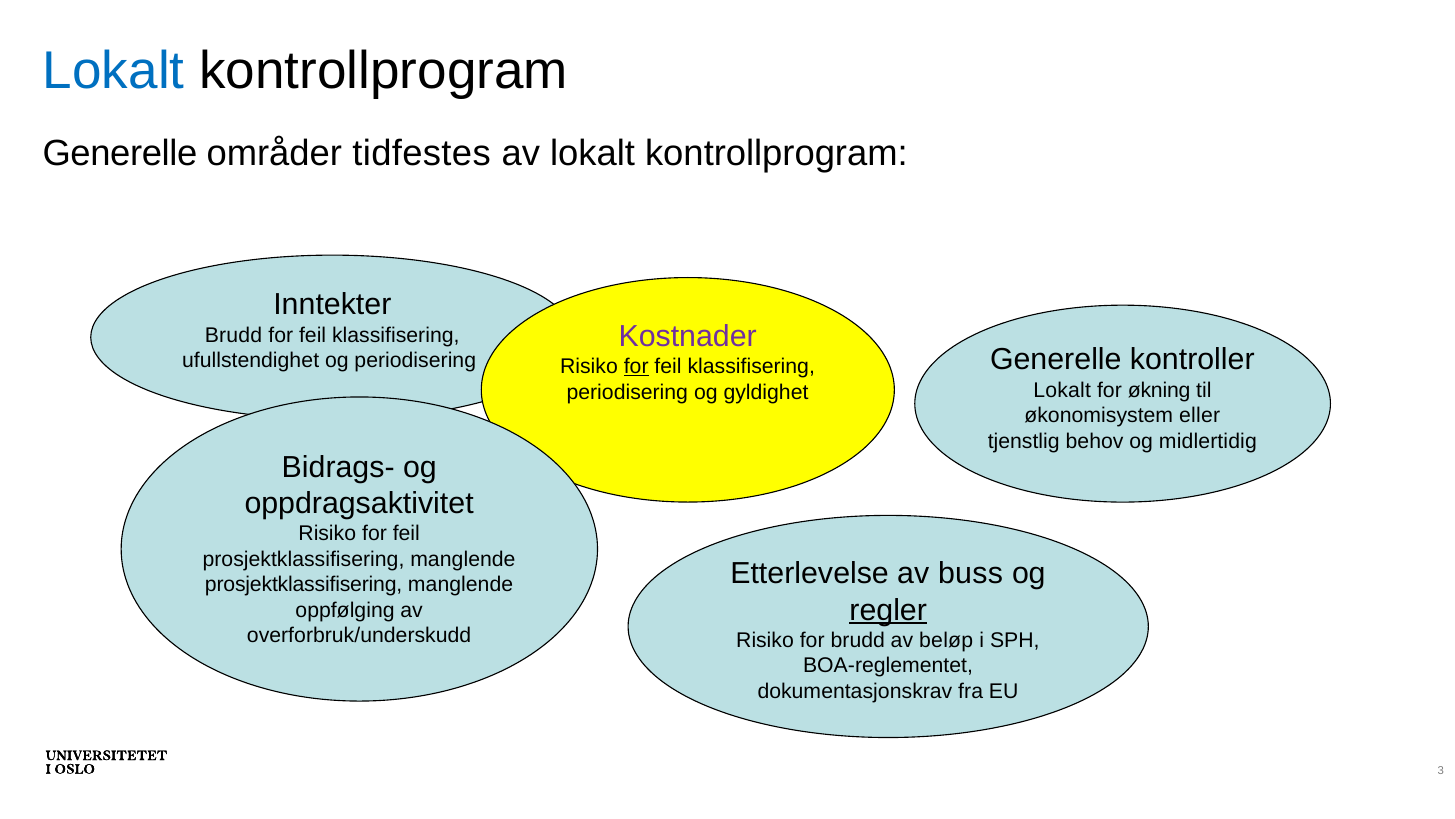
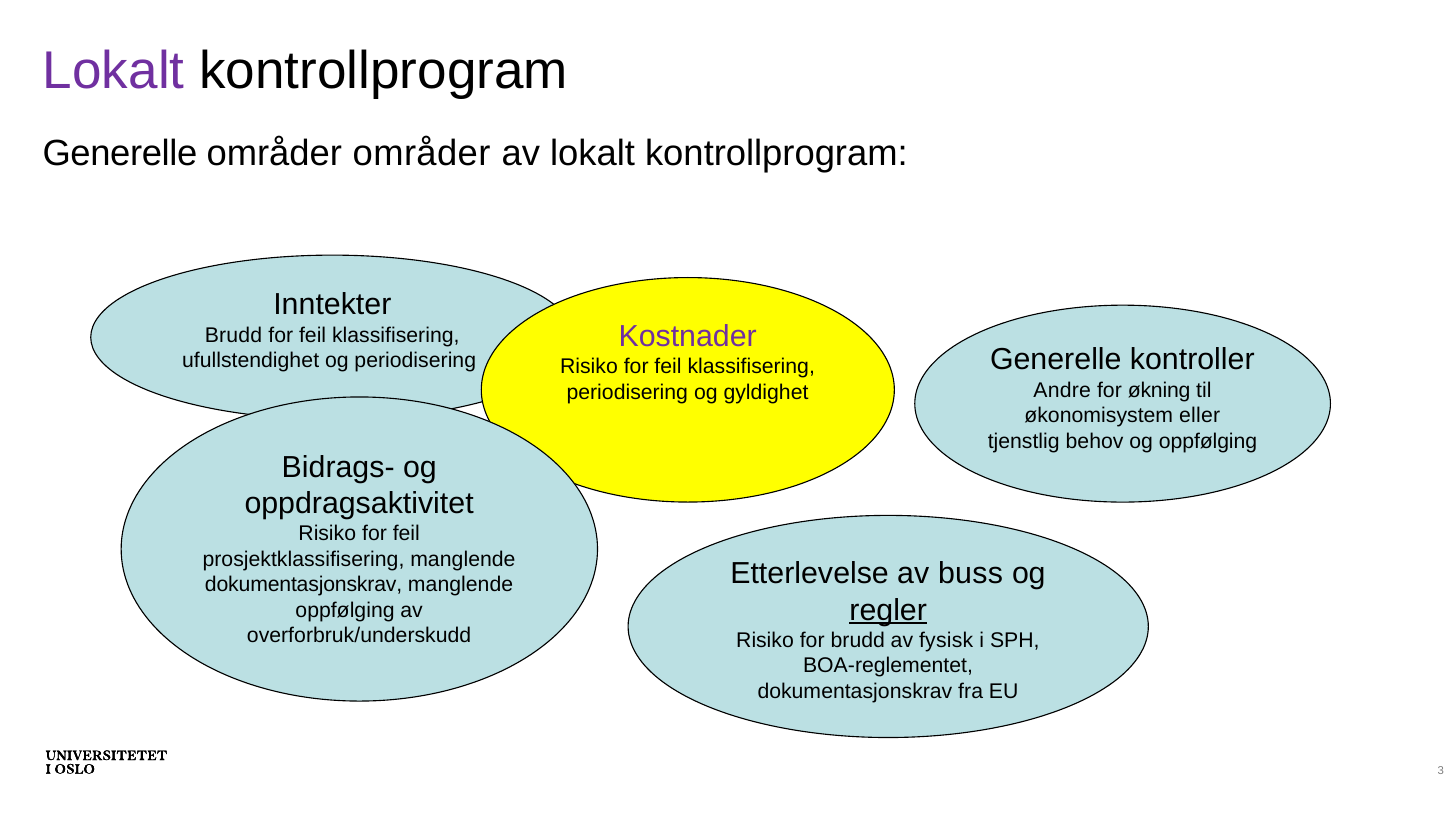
Lokalt colour: blue -> purple (114, 71)
områder tidfestes: tidfestes -> områder (422, 154)
for underline: present -> none (636, 366)
Lokalt: Lokalt -> Andre (1062, 390)
og midlertidig: midlertidig -> oppfølging (1208, 441)
prosjektklassifisering: prosjektklassifisering -> dokumentasjonskrav (304, 585)
beløp: beløp -> fysisk (946, 640)
